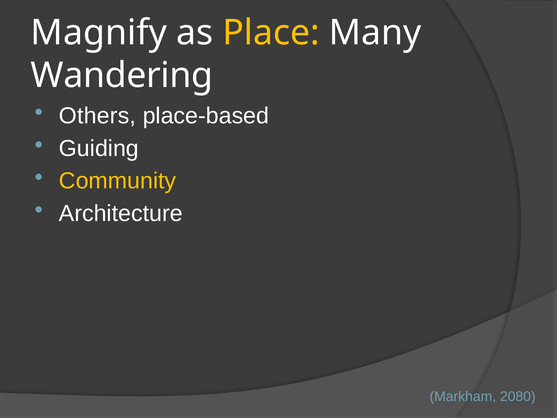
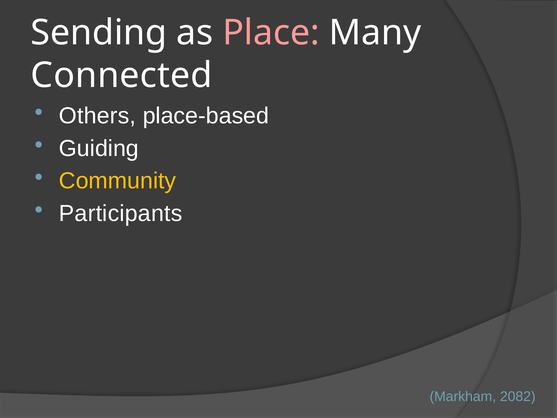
Magnify: Magnify -> Sending (99, 33)
Place colour: yellow -> pink (271, 33)
Wandering: Wandering -> Connected (122, 75)
Architecture: Architecture -> Participants (121, 213)
2080: 2080 -> 2082 (518, 396)
